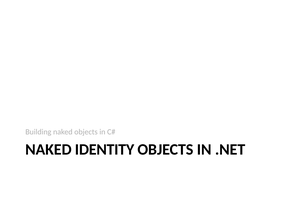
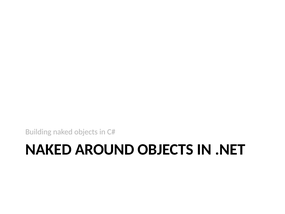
IDENTITY: IDENTITY -> AROUND (105, 149)
